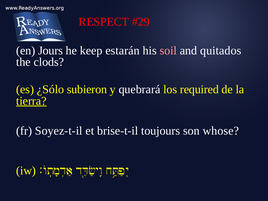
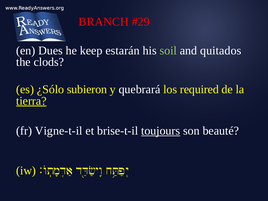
RESPECT: RESPECT -> BRANCH (104, 22)
Jours: Jours -> Dues (50, 51)
soil colour: pink -> light green (168, 51)
Soyez-t-il: Soyez-t-il -> Vigne-t-il (59, 131)
toujours underline: none -> present (161, 131)
whose: whose -> beauté (221, 131)
